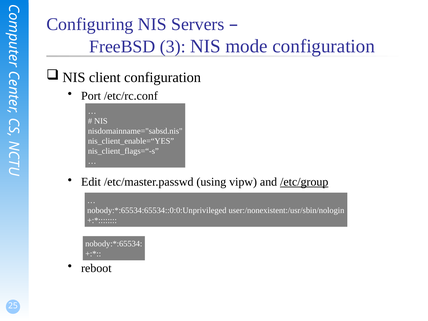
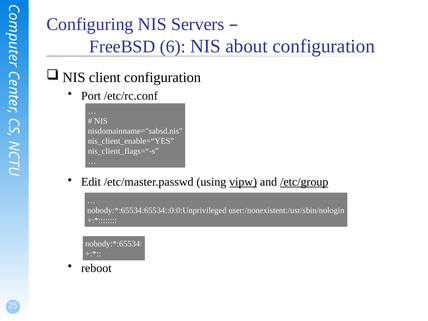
3: 3 -> 6 (173, 47)
mode: mode -> about (247, 46)
vipw underline: none -> present (243, 182)
